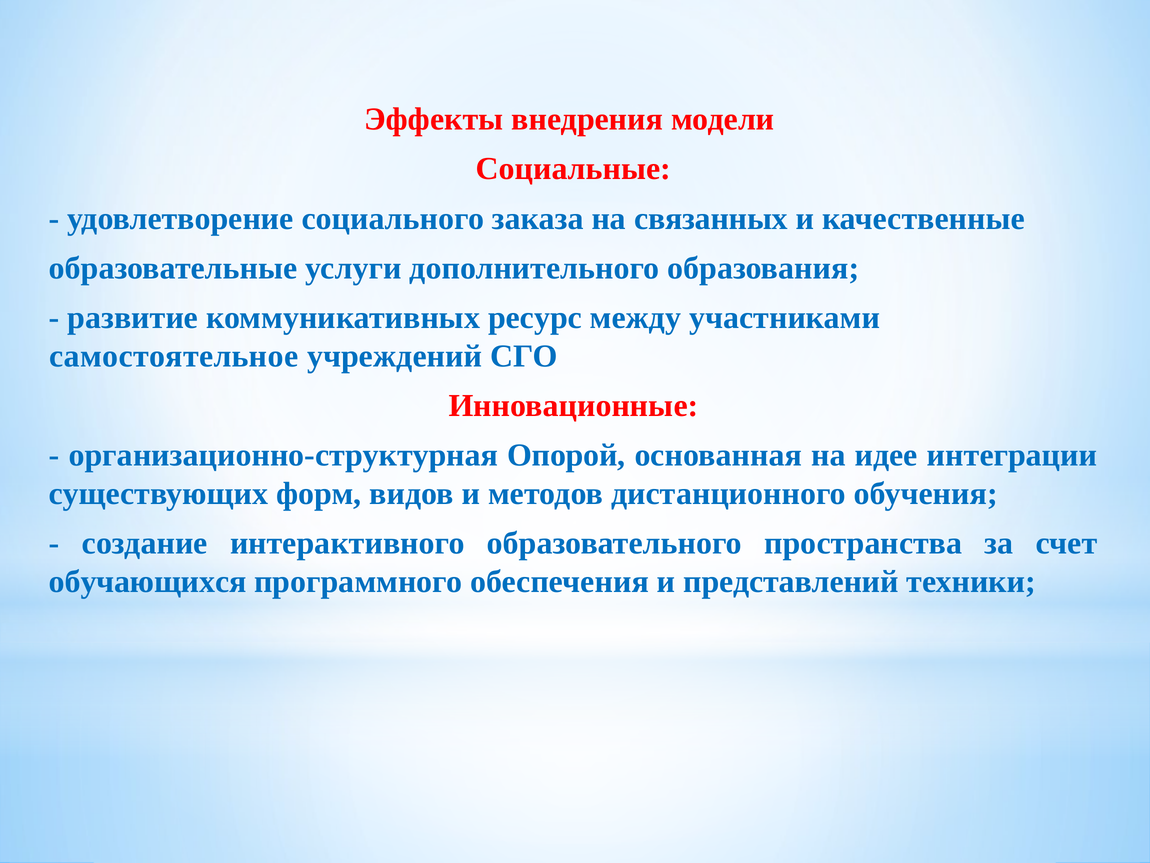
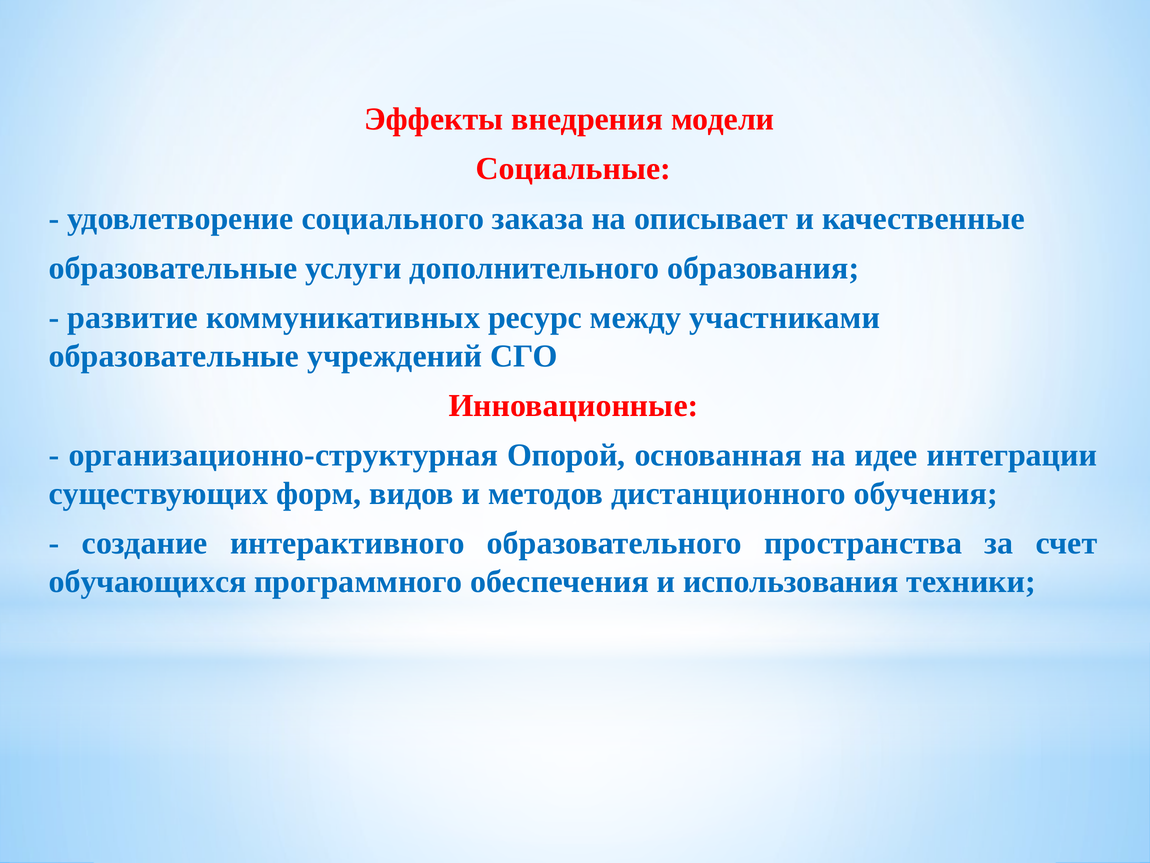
связанных: связанных -> описывает (711, 218)
самостоятельное: самостоятельное -> образовательные (174, 356)
представлений: представлений -> использования (791, 581)
